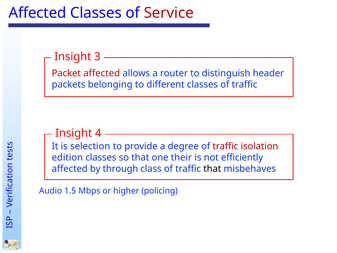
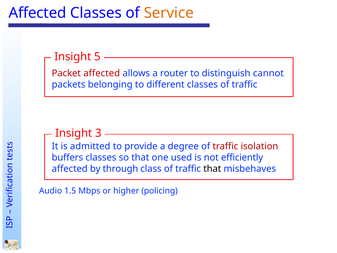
Service colour: red -> orange (169, 13)
3: 3 -> 5 (97, 57)
header: header -> cannot (268, 73)
4: 4 -> 3 (98, 133)
selection: selection -> admitted (90, 146)
edition: edition -> buffers (67, 157)
their: their -> used (181, 157)
